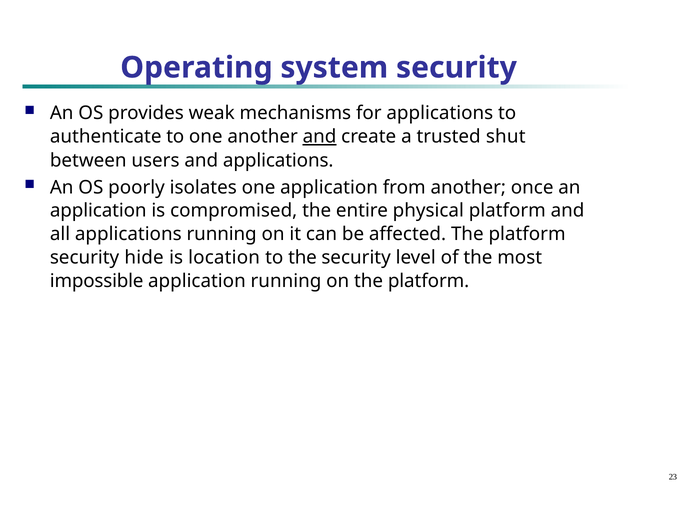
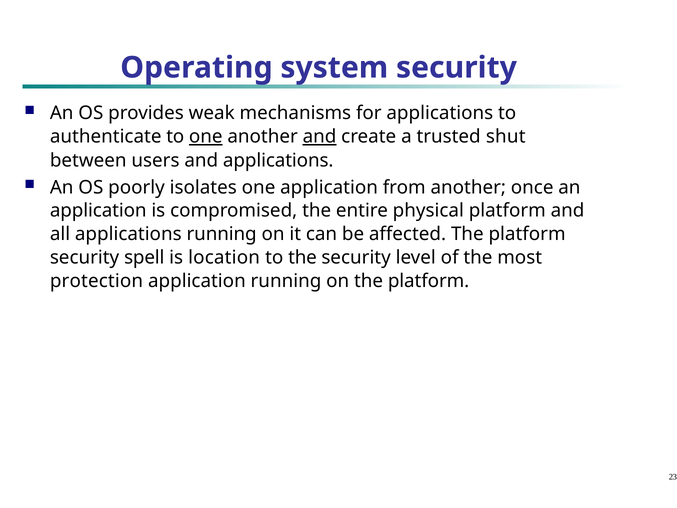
one underline: none -> present (206, 137)
hide: hide -> spell (144, 258)
impossible: impossible -> protection (96, 281)
